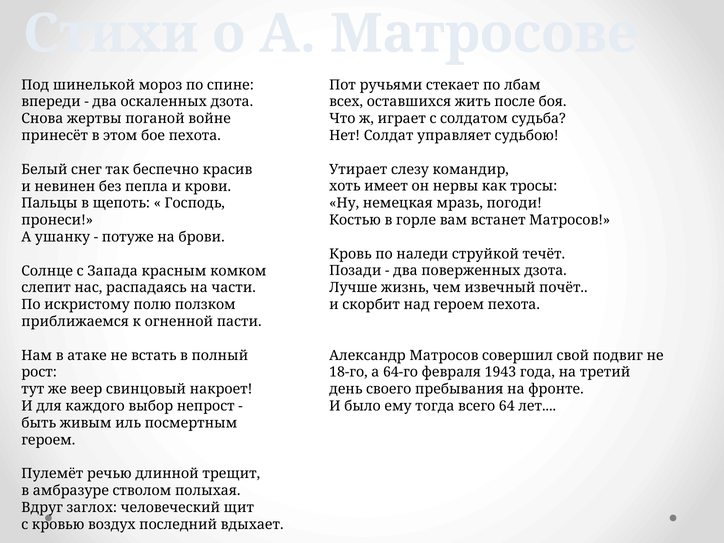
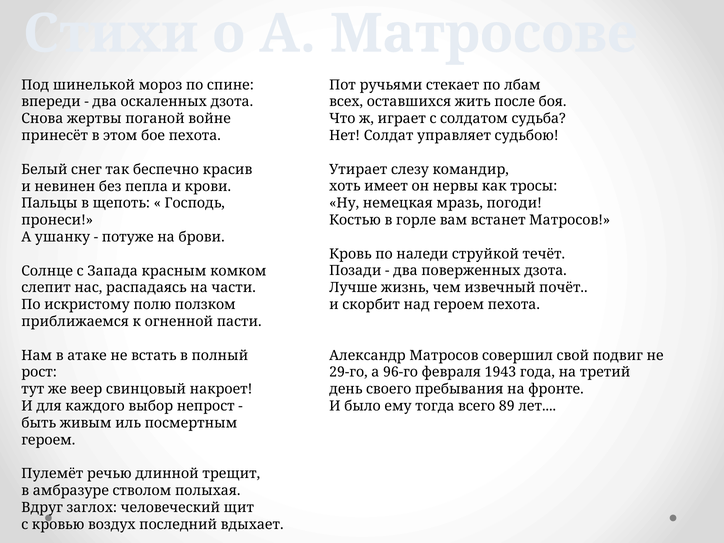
18-го: 18-го -> 29-го (348, 372)
64-го: 64-го -> 96-го (401, 372)
64: 64 -> 89 (507, 406)
